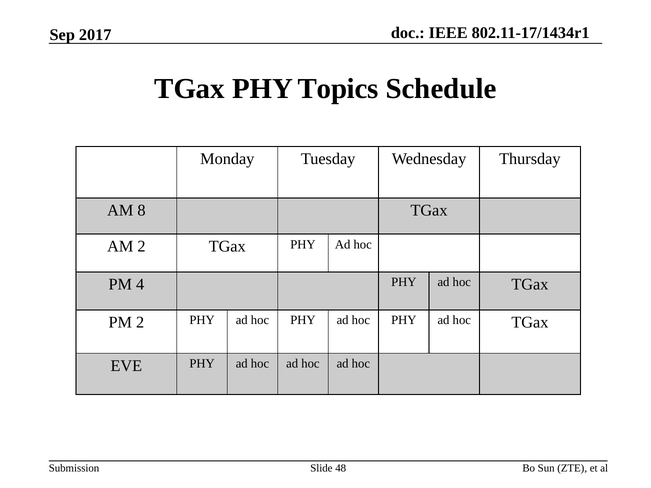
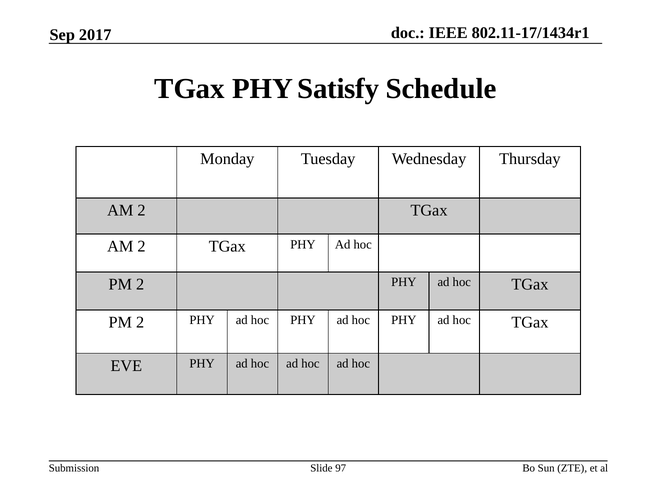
Topics: Topics -> Satisfy (338, 89)
8: 8 -> 2 (142, 210)
4: 4 -> 2 (140, 285)
48: 48 -> 97 (341, 468)
